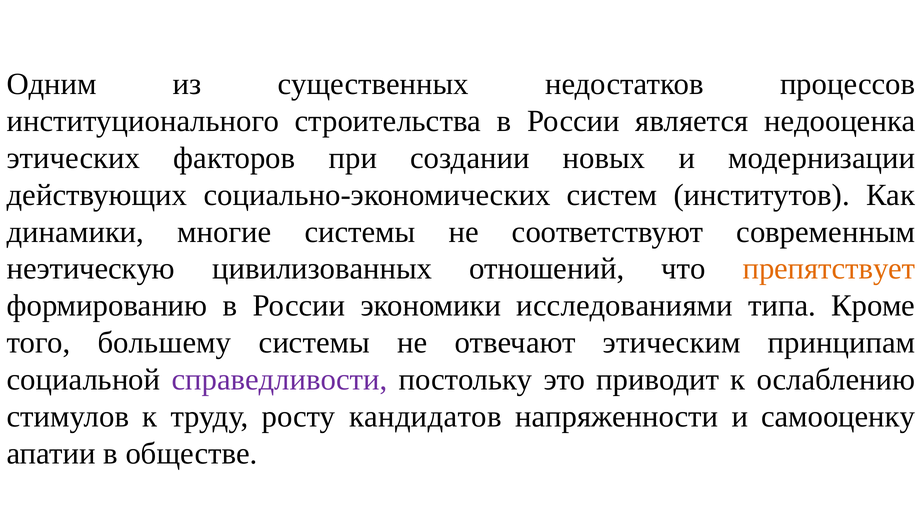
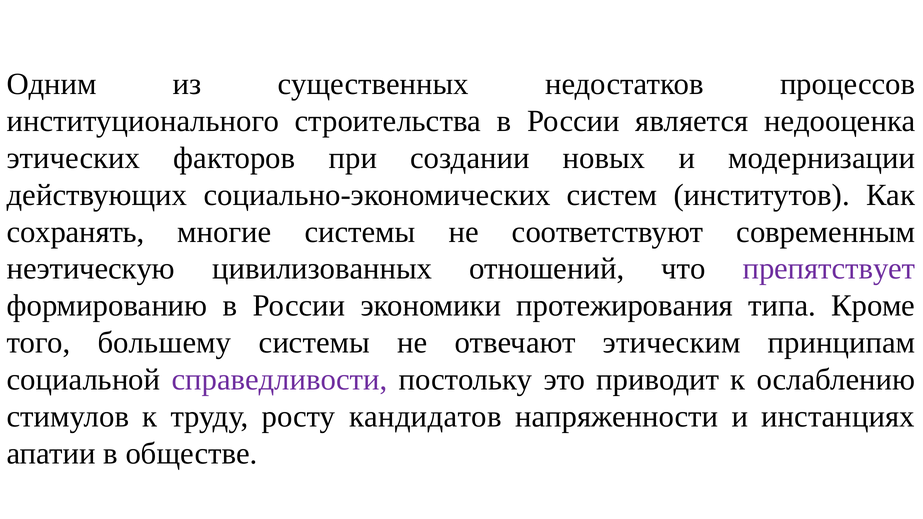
динамики: динамики -> сохранять (76, 232)
препятствует colour: orange -> purple (829, 269)
исследованиями: исследованиями -> протежирования (625, 306)
самооценку: самооценку -> инстанциях (838, 417)
